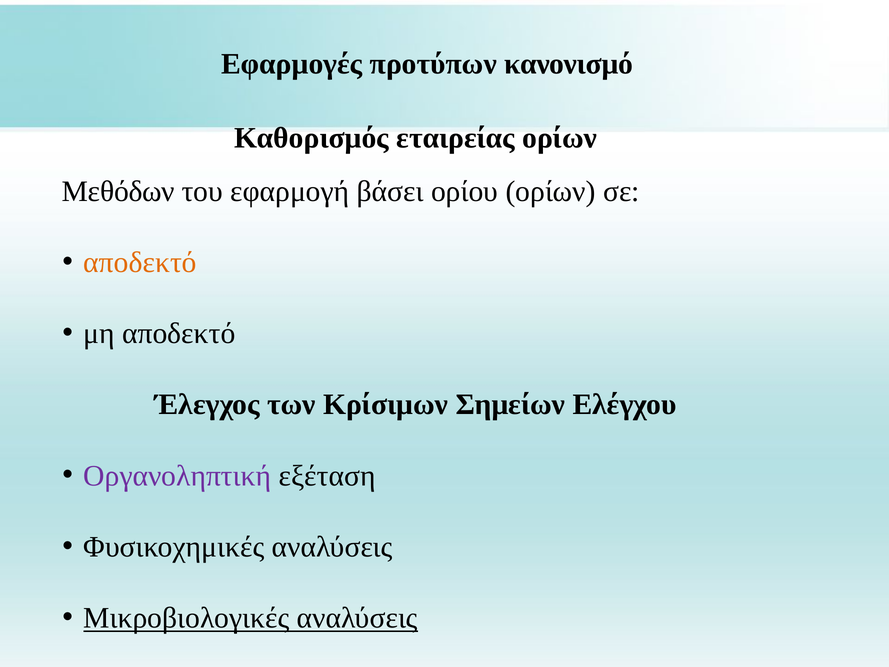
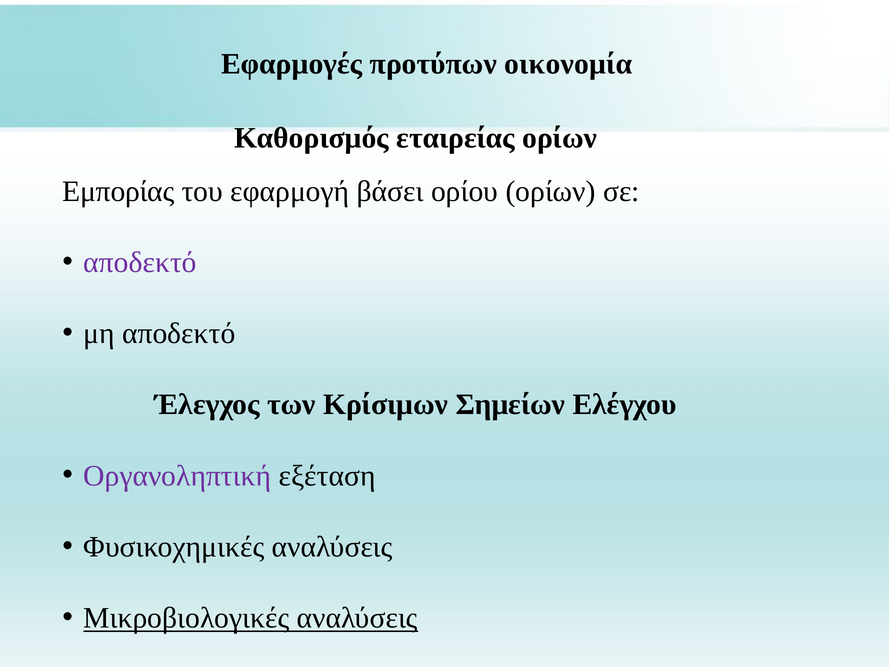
κανονισμό: κανονισμό -> οικονομία (568, 64)
Μεθόδων: Μεθόδων -> Εμπορίας (118, 191)
αποδεκτό colour: orange -> purple (140, 262)
